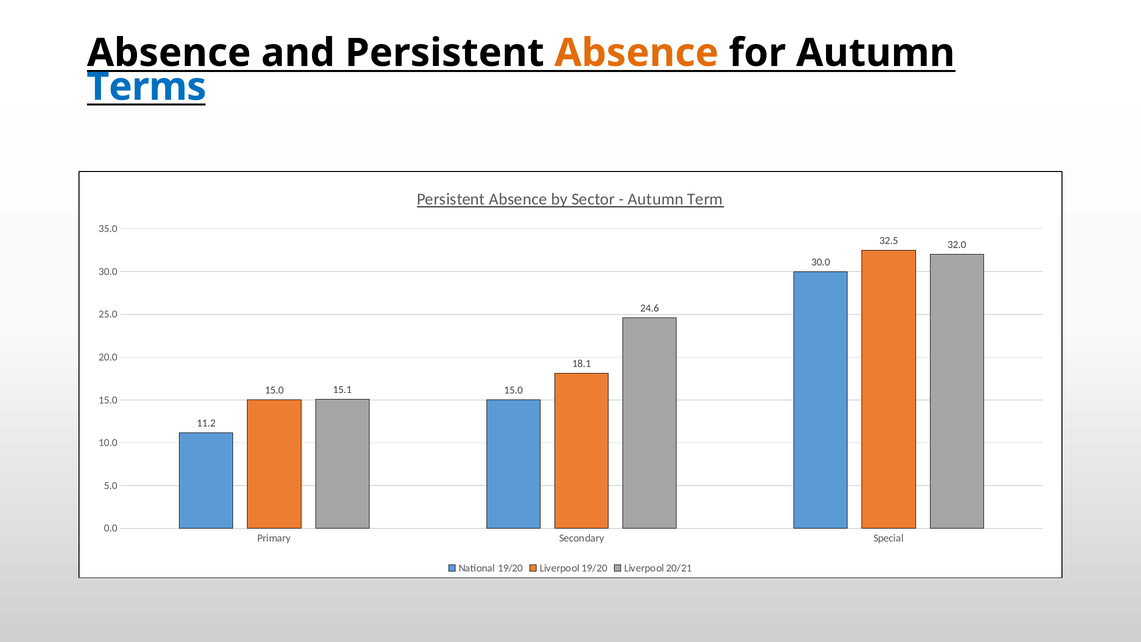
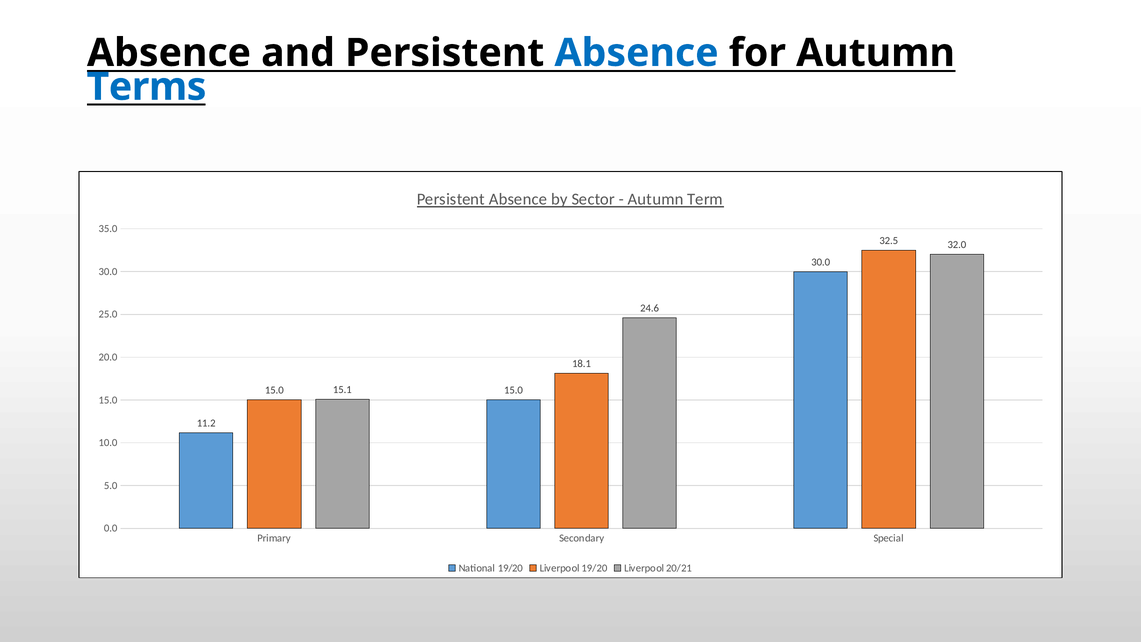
Absence colour: orange -> blue (637, 53)
